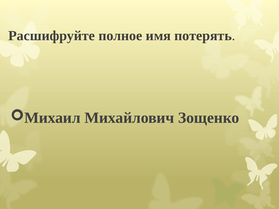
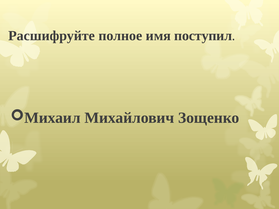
потерять: потерять -> поступил (203, 36)
